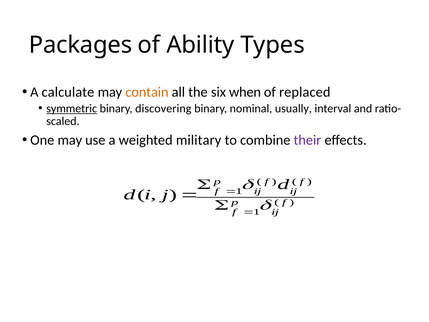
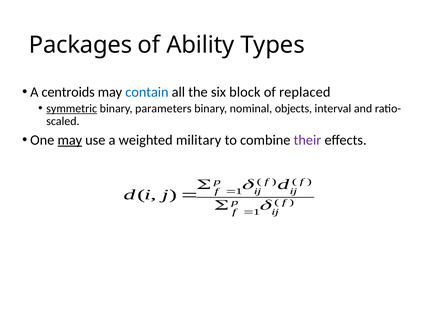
calculate: calculate -> centroids (68, 92)
contain colour: orange -> blue (147, 92)
when: when -> block (245, 92)
discovering: discovering -> parameters (163, 108)
usually: usually -> objects (293, 108)
may underline: none -> present (70, 140)
